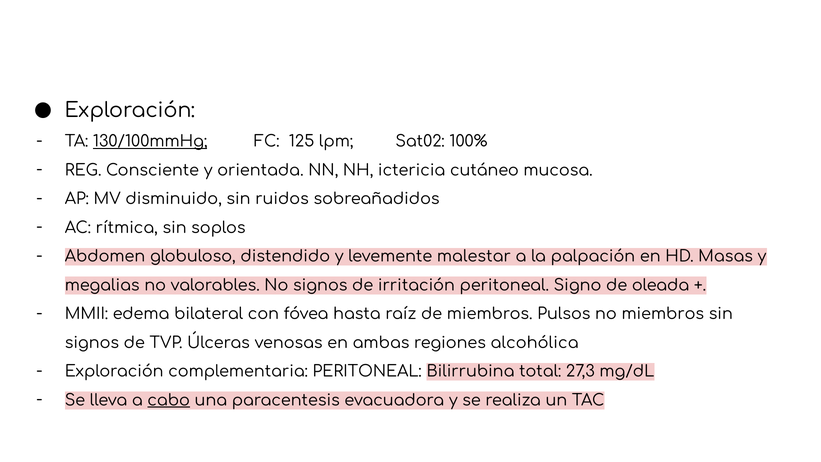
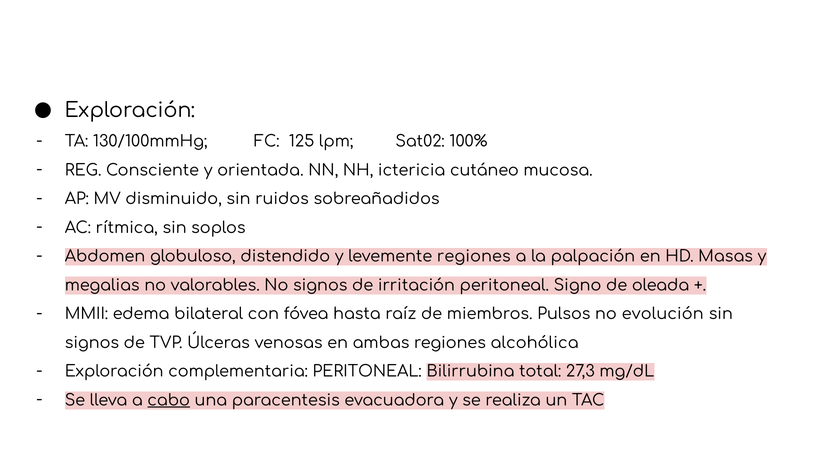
130/100mmHg underline: present -> none (150, 142)
levemente malestar: malestar -> regiones (474, 256)
no miembros: miembros -> evolución (663, 314)
